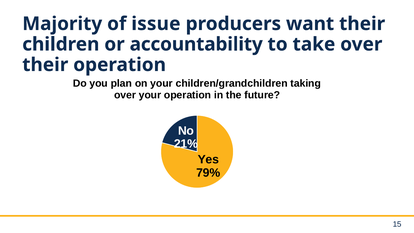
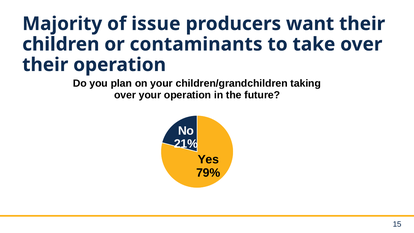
accountability: accountability -> contaminants (196, 44)
